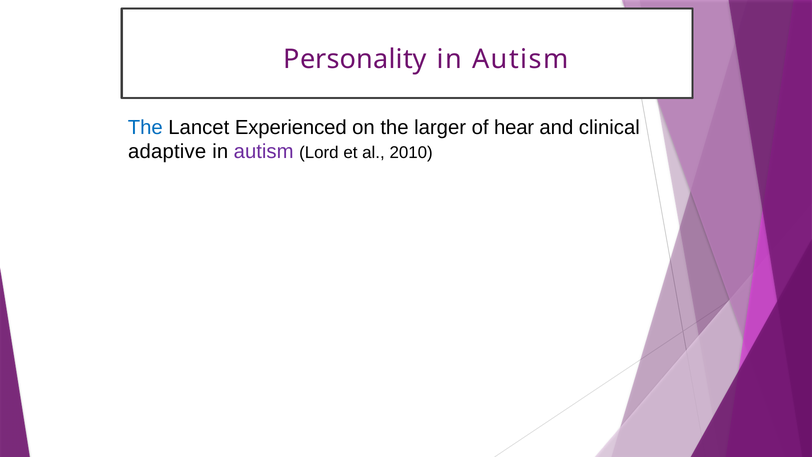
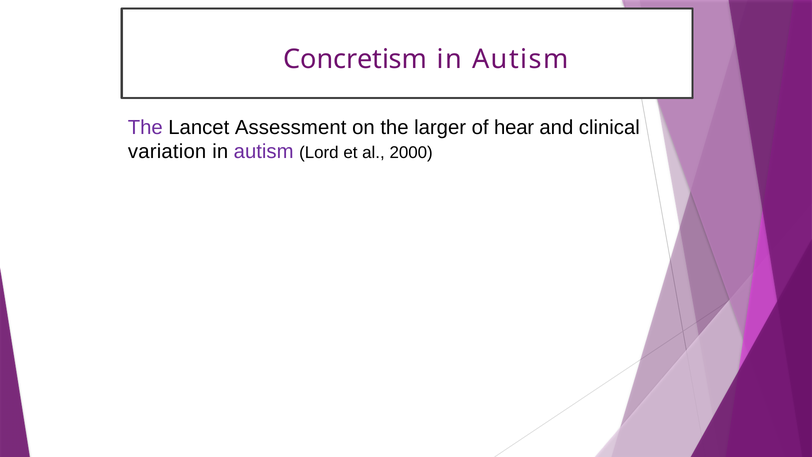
Personality: Personality -> Concretism (355, 59)
The colour: blue -> purple (145, 127)
Experienced: Experienced -> Assessment (291, 127)
adaptive: adaptive -> variation (167, 152)
2010: 2010 -> 2000 (411, 153)
